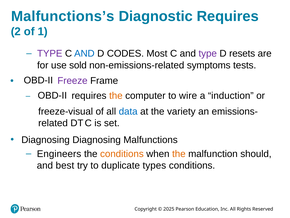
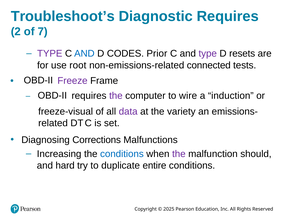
Malfunctions’s: Malfunctions’s -> Troubleshoot’s (63, 16)
1: 1 -> 7 (43, 31)
Most: Most -> Prior (157, 53)
sold: sold -> root (78, 65)
symptoms: symptoms -> connected (209, 65)
the colour: orange -> purple (116, 95)
data colour: blue -> purple (128, 111)
Diagnosing Diagnosing: Diagnosing -> Corrections (97, 140)
Engineers: Engineers -> Increasing (59, 154)
conditions colour: orange -> blue (122, 154)
the colour: orange -> purple (179, 154)
best: best -> hard (65, 165)
types: types -> entire (154, 165)
